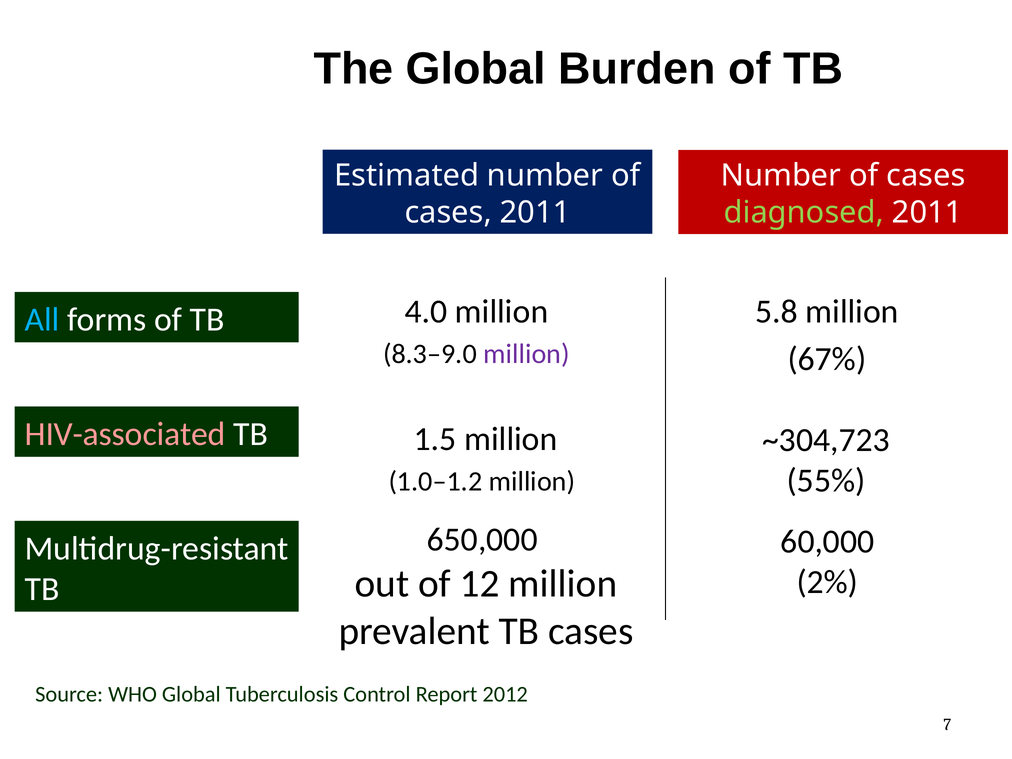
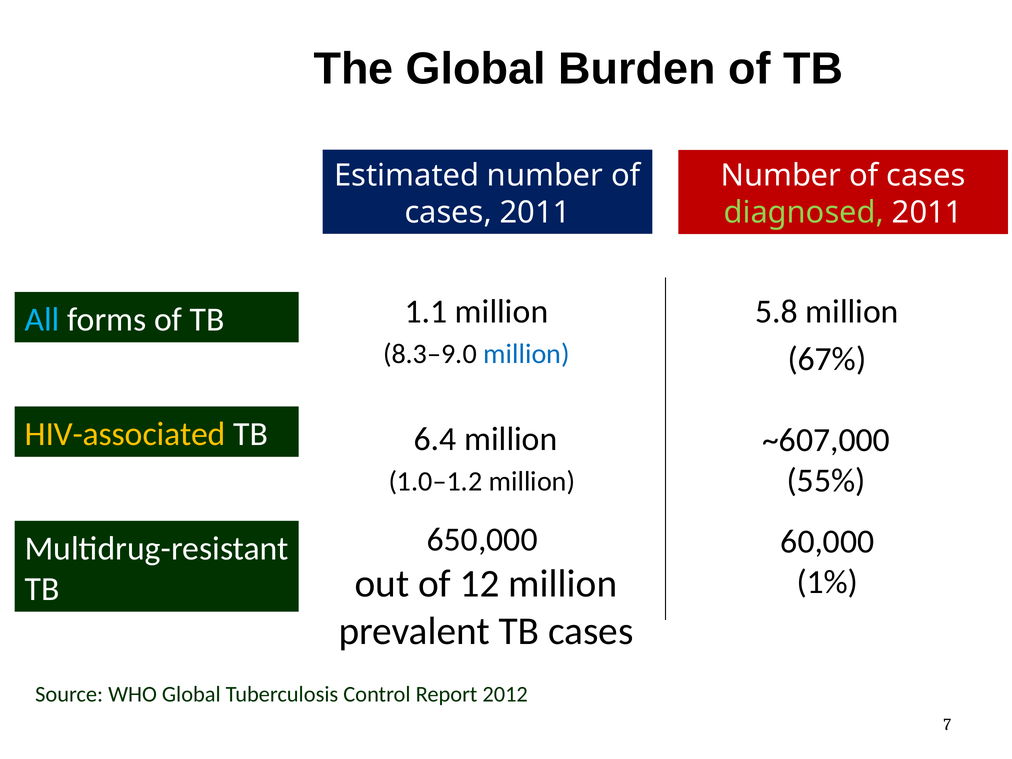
4.0: 4.0 -> 1.1 (426, 312)
million colour: purple -> blue (526, 354)
HIV-associated colour: pink -> yellow (125, 434)
1.5: 1.5 -> 6.4 (435, 439)
~304,723: ~304,723 -> ~607,000 (826, 440)
2%: 2% -> 1% (827, 582)
